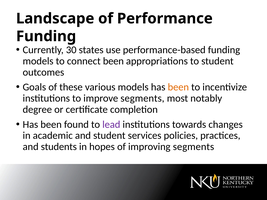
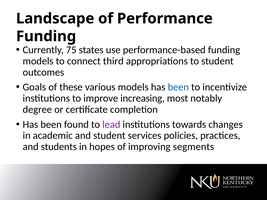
30: 30 -> 75 (71, 50)
connect been: been -> third (113, 61)
been colour: orange -> blue (178, 87)
improve segments: segments -> increasing (143, 98)
